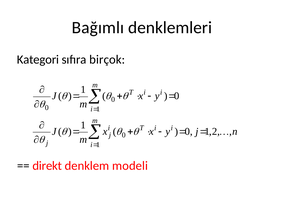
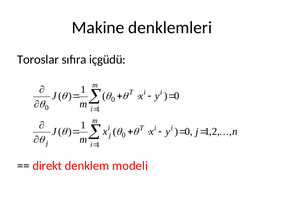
Bağımlı: Bağımlı -> Makine (98, 27)
Kategori: Kategori -> Toroslar (38, 60)
birçok: birçok -> içgüdü (107, 60)
